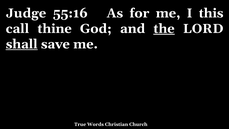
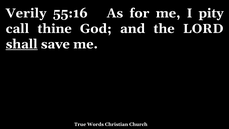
Judge: Judge -> Verily (26, 13)
this: this -> pity (211, 13)
the underline: present -> none (164, 29)
